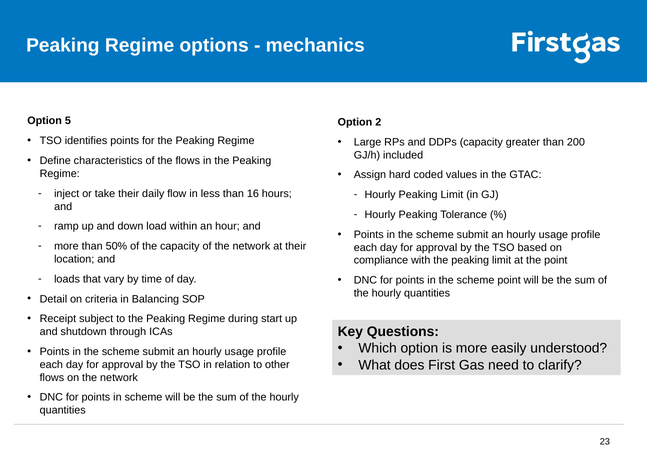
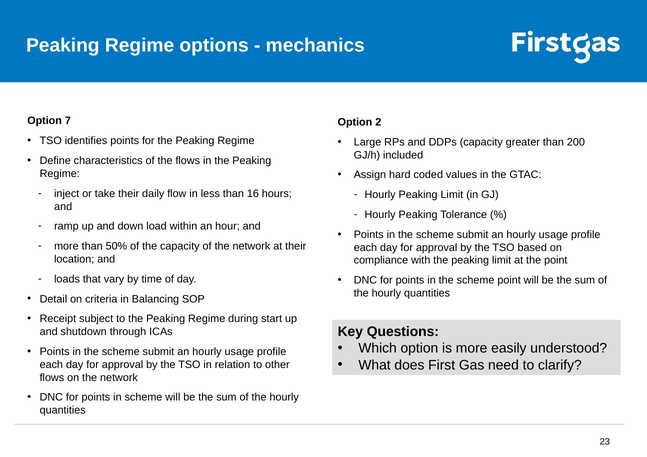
5: 5 -> 7 (68, 121)
